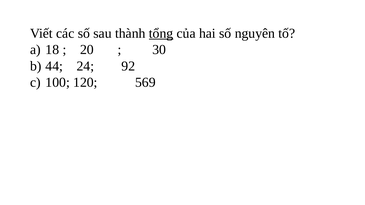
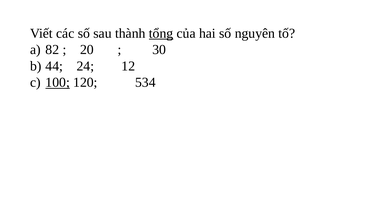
18: 18 -> 82 (52, 50)
92: 92 -> 12 (128, 66)
100 underline: none -> present (58, 83)
569: 569 -> 534 (145, 83)
